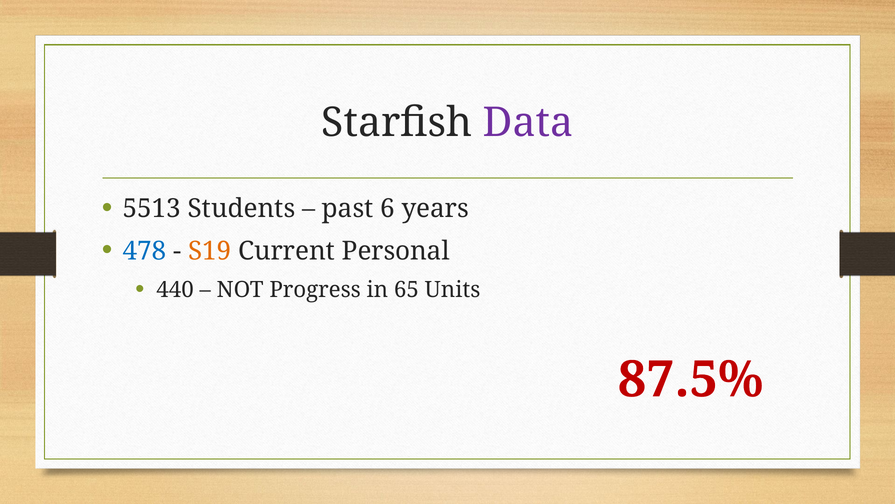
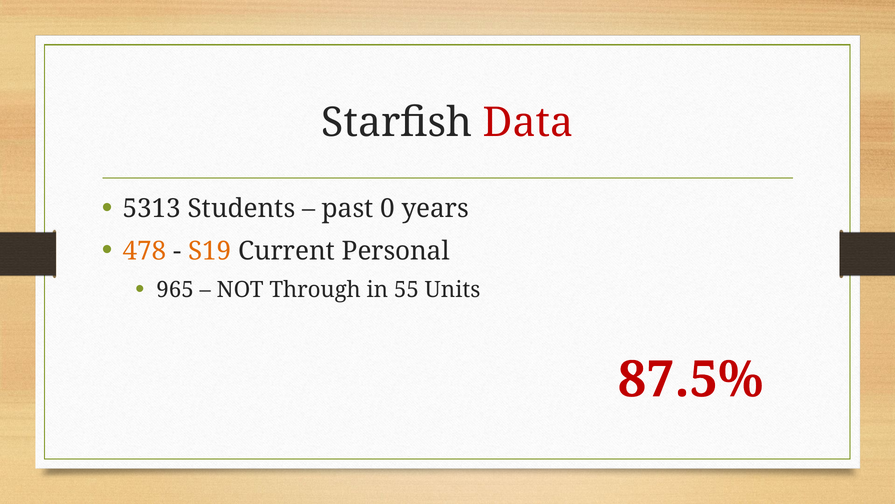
Data colour: purple -> red (528, 123)
5513: 5513 -> 5313 (152, 209)
6: 6 -> 0 (388, 209)
478 colour: blue -> orange (145, 251)
440: 440 -> 965 (175, 289)
Progress: Progress -> Through (315, 289)
65: 65 -> 55 (406, 289)
